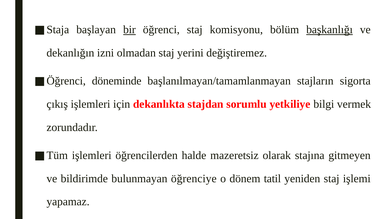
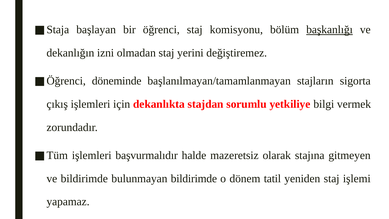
bir underline: present -> none (129, 30)
öğrencilerden: öğrencilerden -> başvurmalıdır (147, 155)
bulunmayan öğrenciye: öğrenciye -> bildirimde (194, 178)
